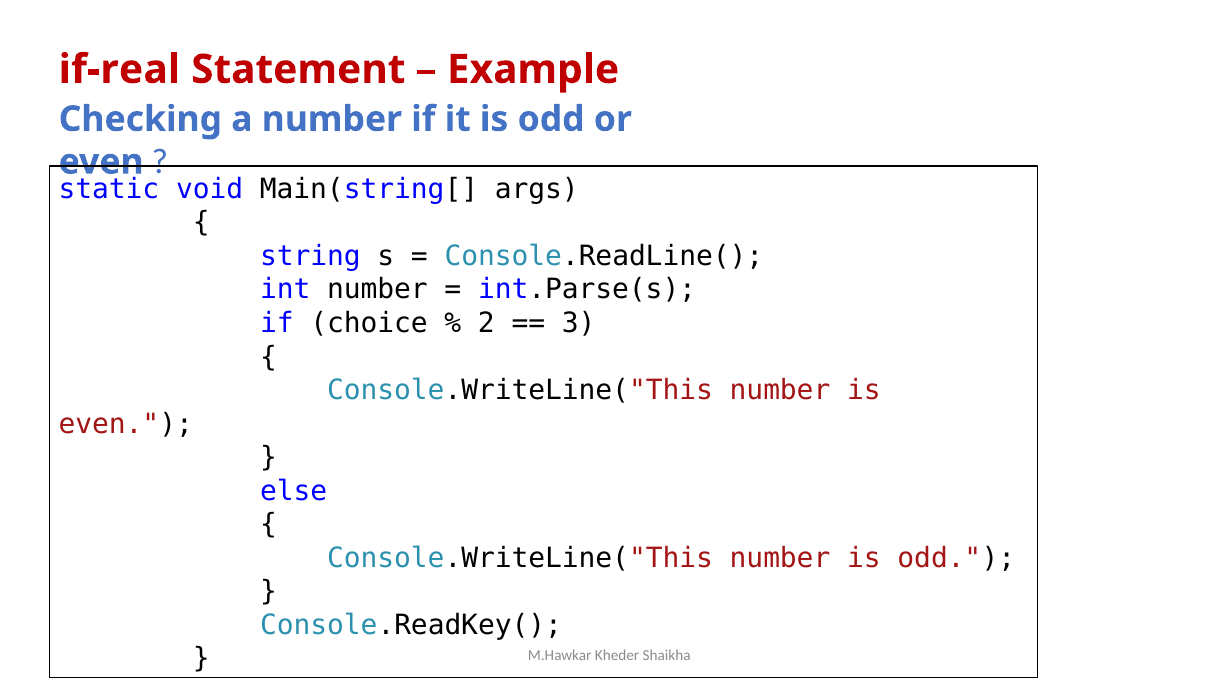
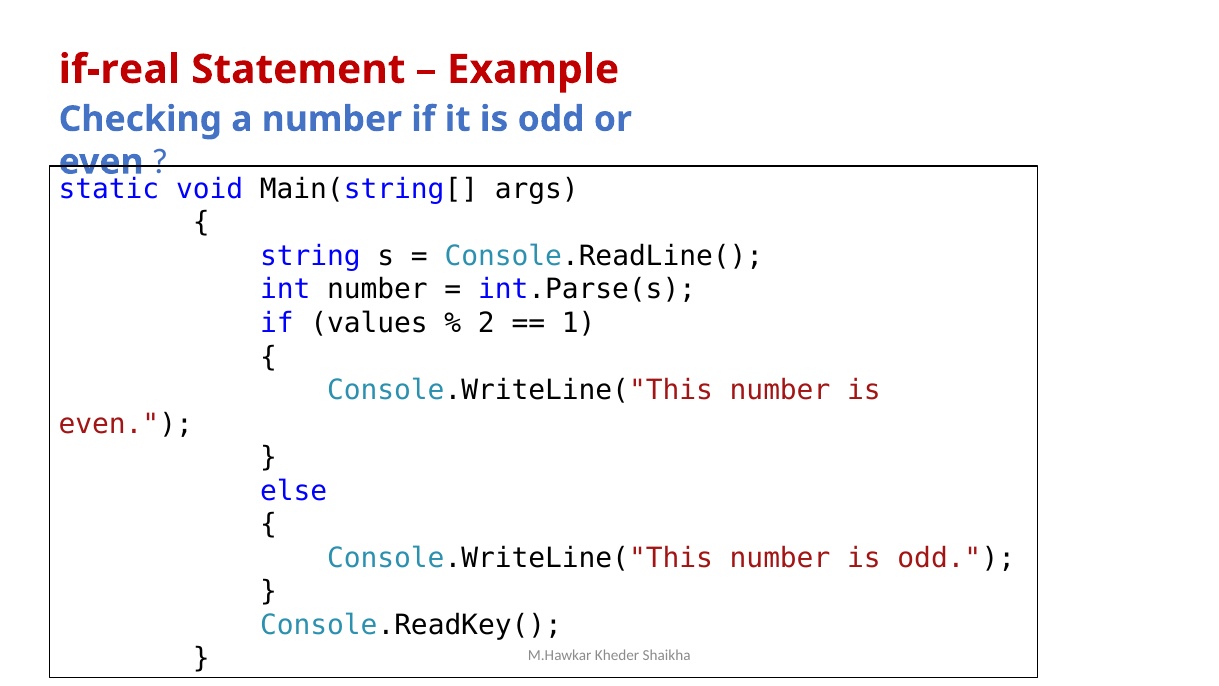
choice: choice -> values (369, 323)
3: 3 -> 1 (579, 323)
